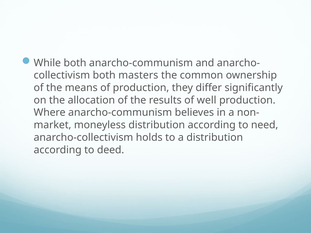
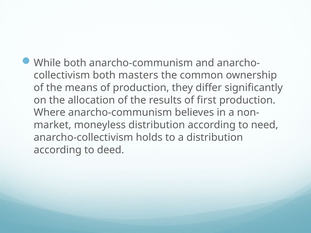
well: well -> first (207, 100)
